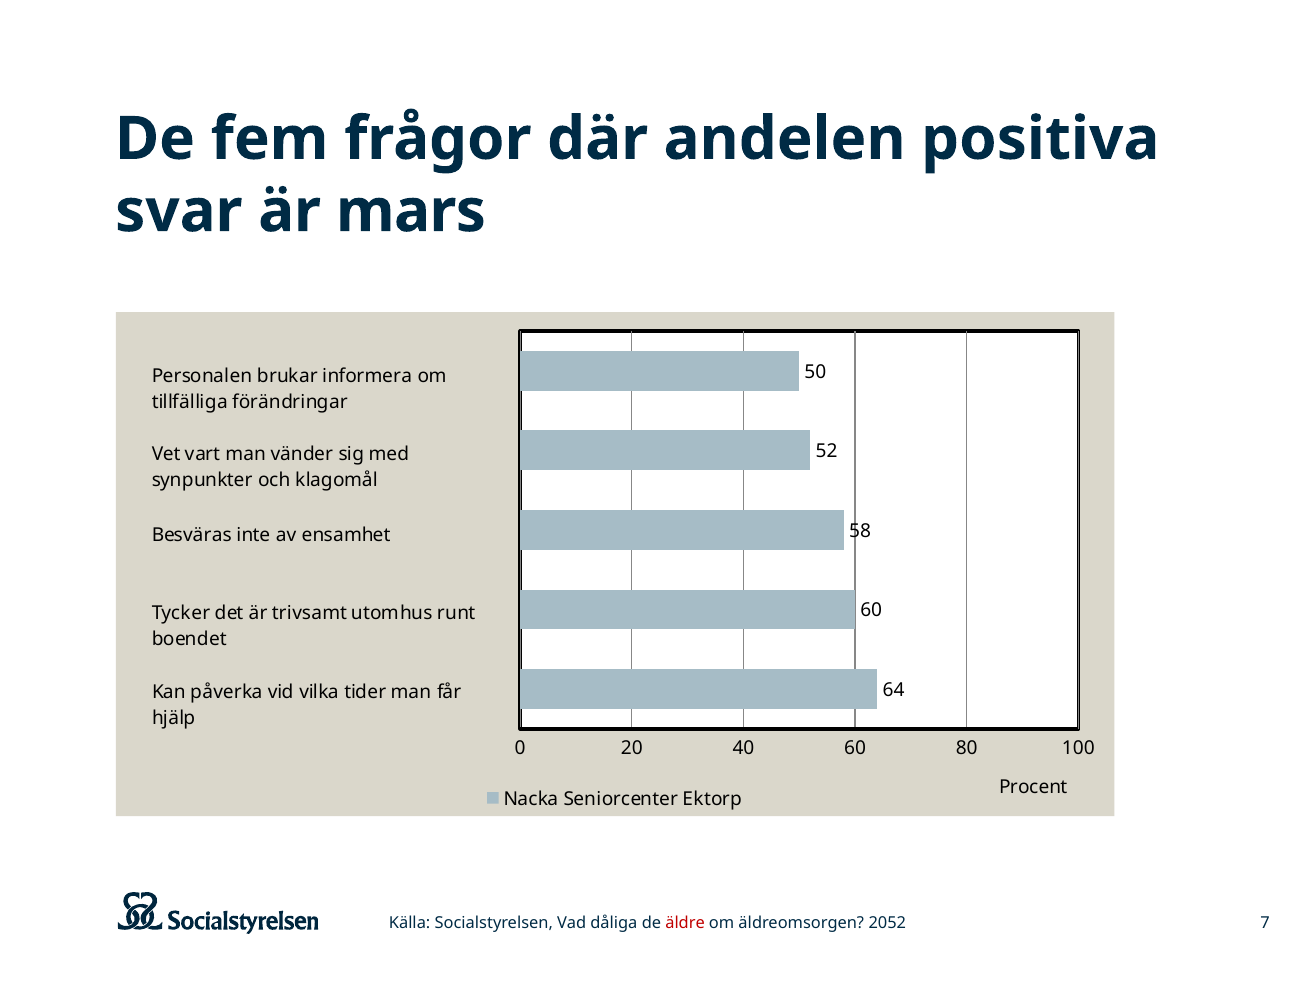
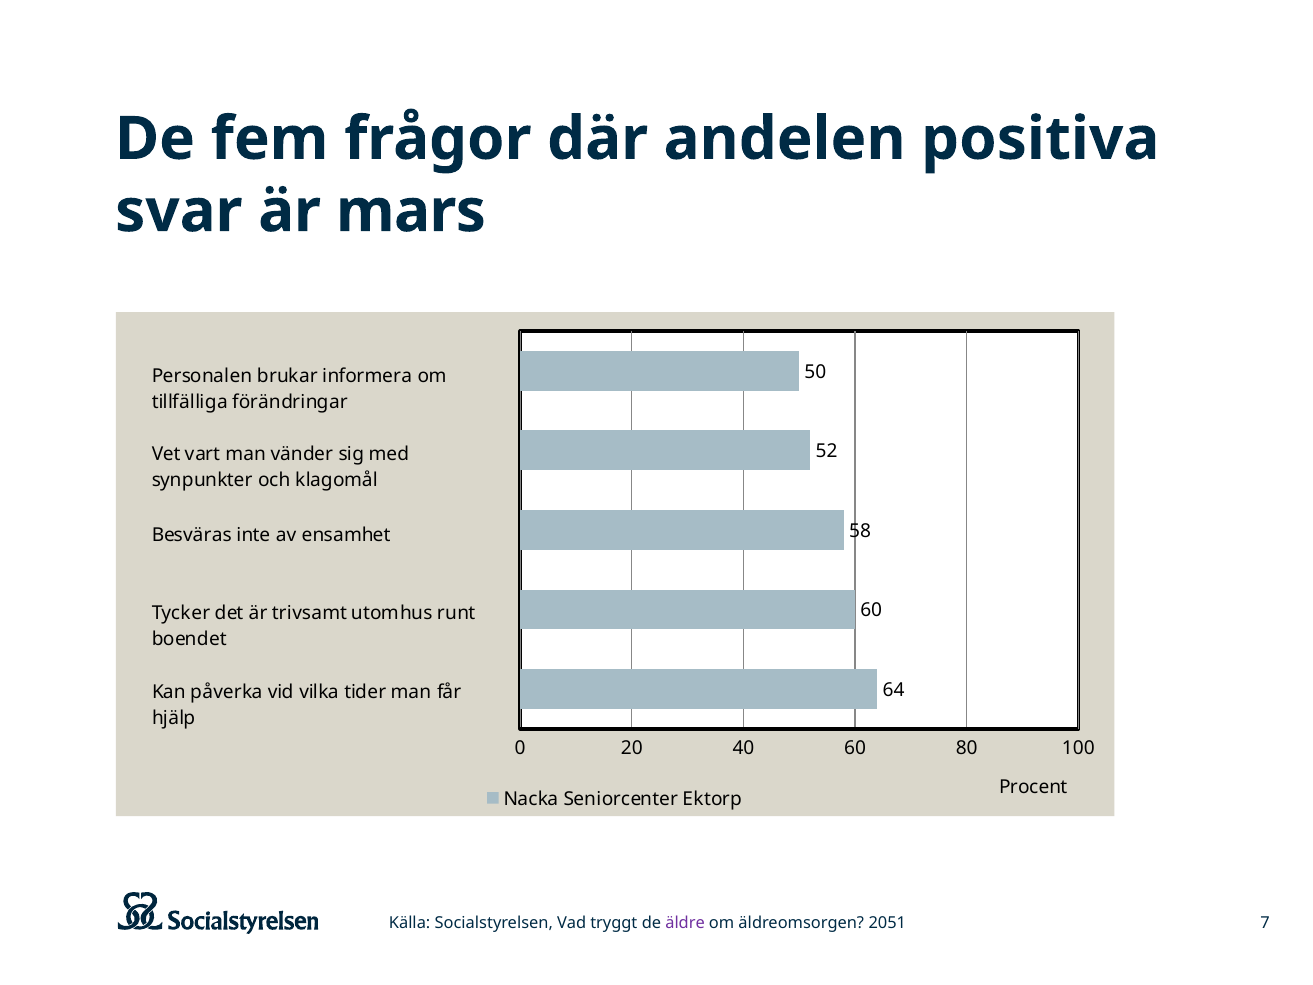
dåliga: dåliga -> tryggt (614, 923)
äldre colour: red -> purple (685, 923)
2052: 2052 -> 2051 (887, 923)
